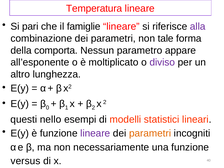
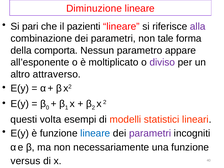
Temperatura: Temperatura -> Diminuzione (94, 8)
famiglie: famiglie -> pazienti (84, 26)
lunghezza: lunghezza -> attraverso (57, 74)
nello: nello -> volta (51, 119)
lineare colour: purple -> blue (95, 133)
parametri colour: orange -> purple (150, 133)
